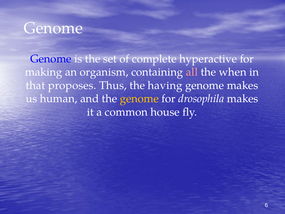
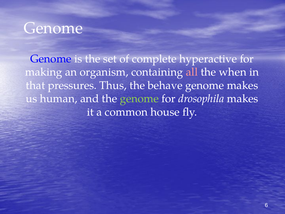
proposes: proposes -> pressures (72, 85)
having: having -> behave (165, 85)
genome colour: yellow -> light green (139, 99)
